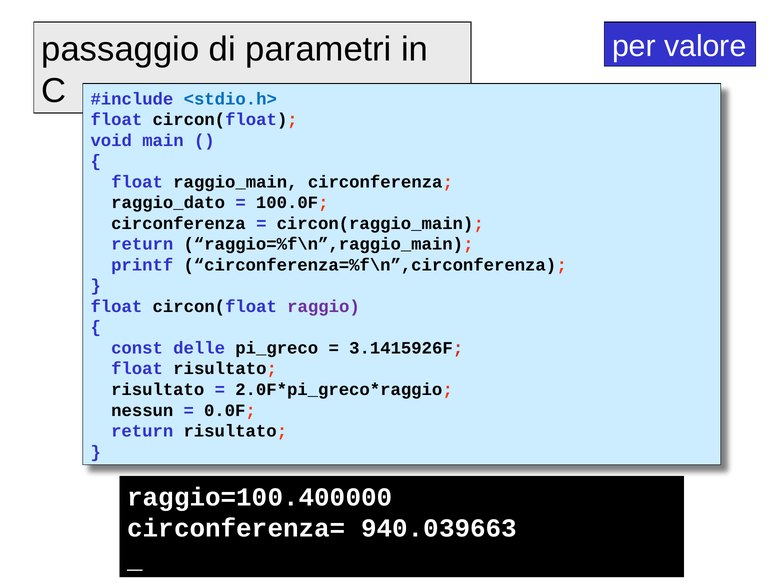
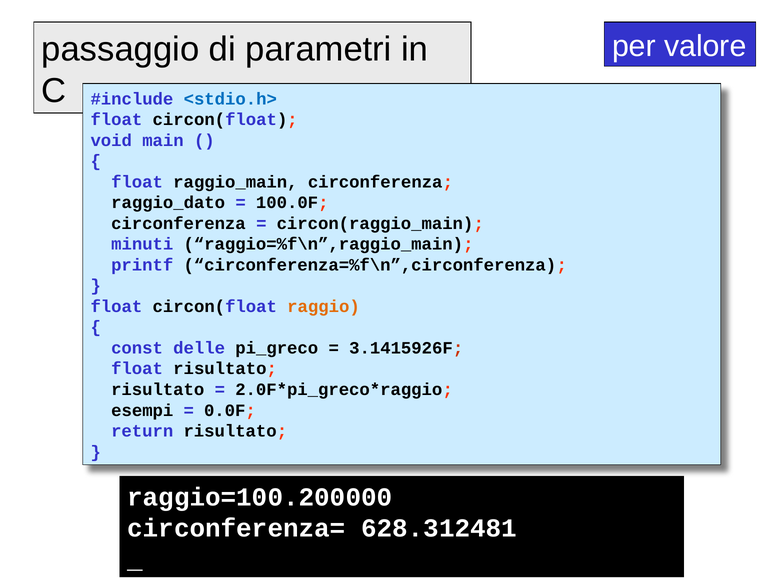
return: return -> minuti (142, 244)
raggio colour: purple -> orange (324, 307)
nessun: nessun -> esempi (142, 410)
raggio=100.400000: raggio=100.400000 -> raggio=100.200000 (260, 497)
940.039663: 940.039663 -> 628.312481 (439, 529)
